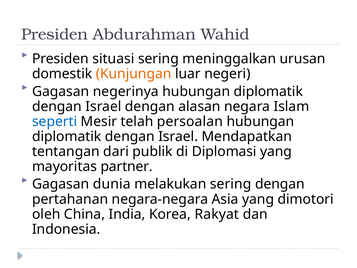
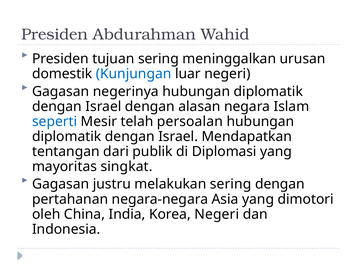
situasi: situasi -> tujuan (113, 59)
Kunjungan colour: orange -> blue (134, 74)
partner: partner -> singkat (127, 166)
dunia: dunia -> justru (112, 184)
Korea Rakyat: Rakyat -> Negeri (217, 214)
